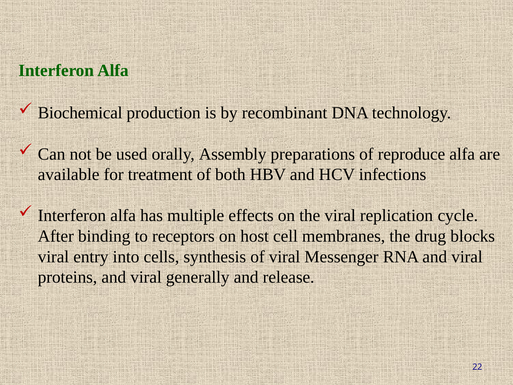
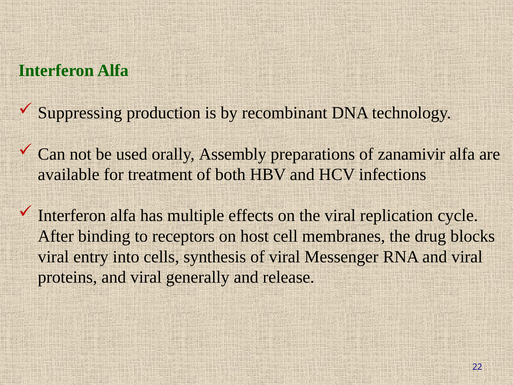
Biochemical: Biochemical -> Suppressing (80, 113)
reproduce: reproduce -> zanamivir (411, 154)
